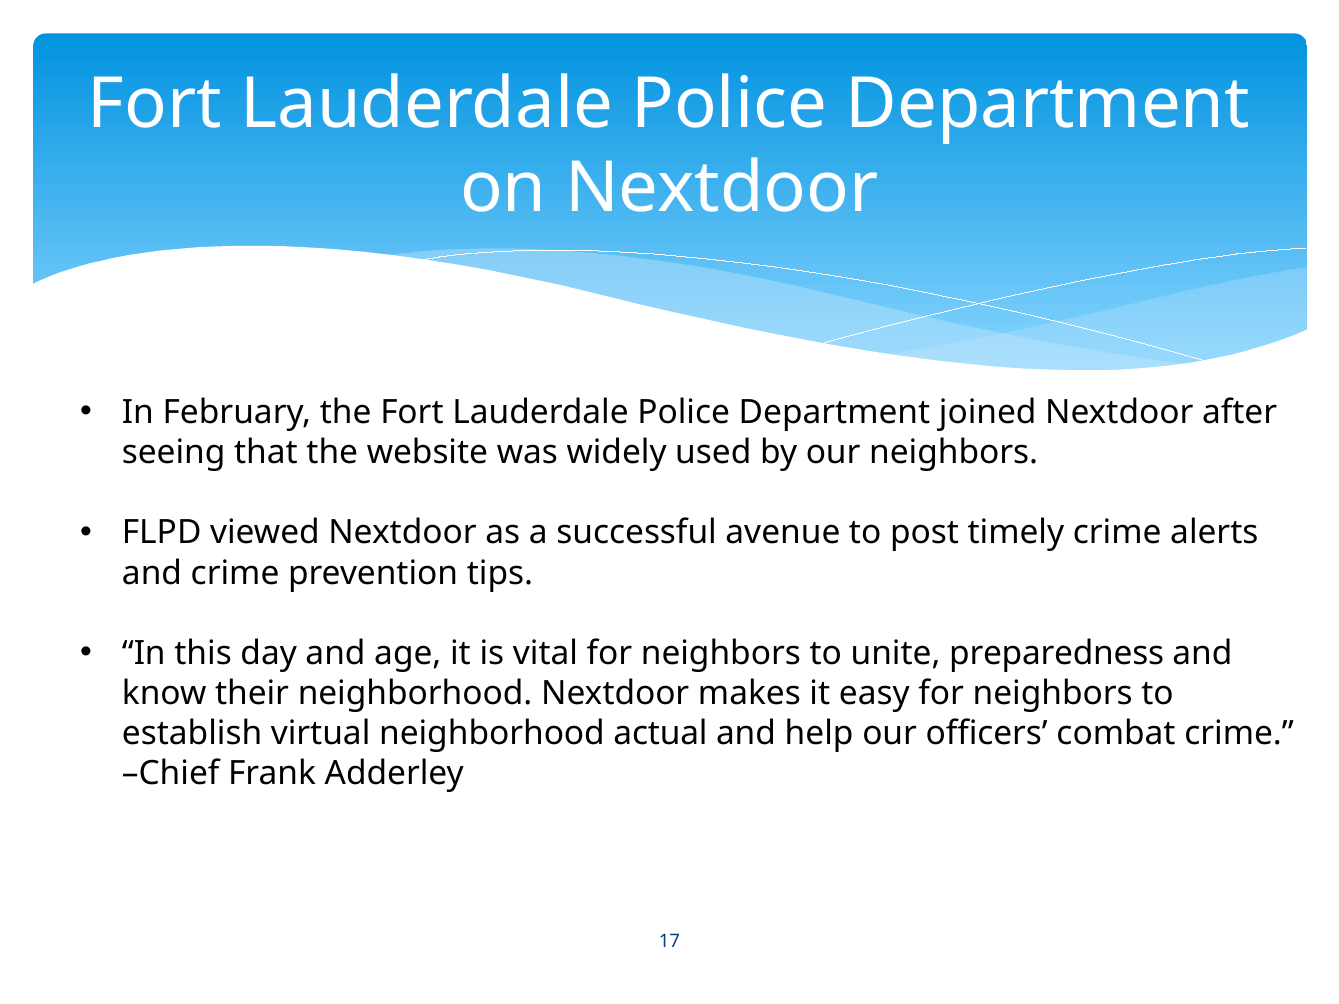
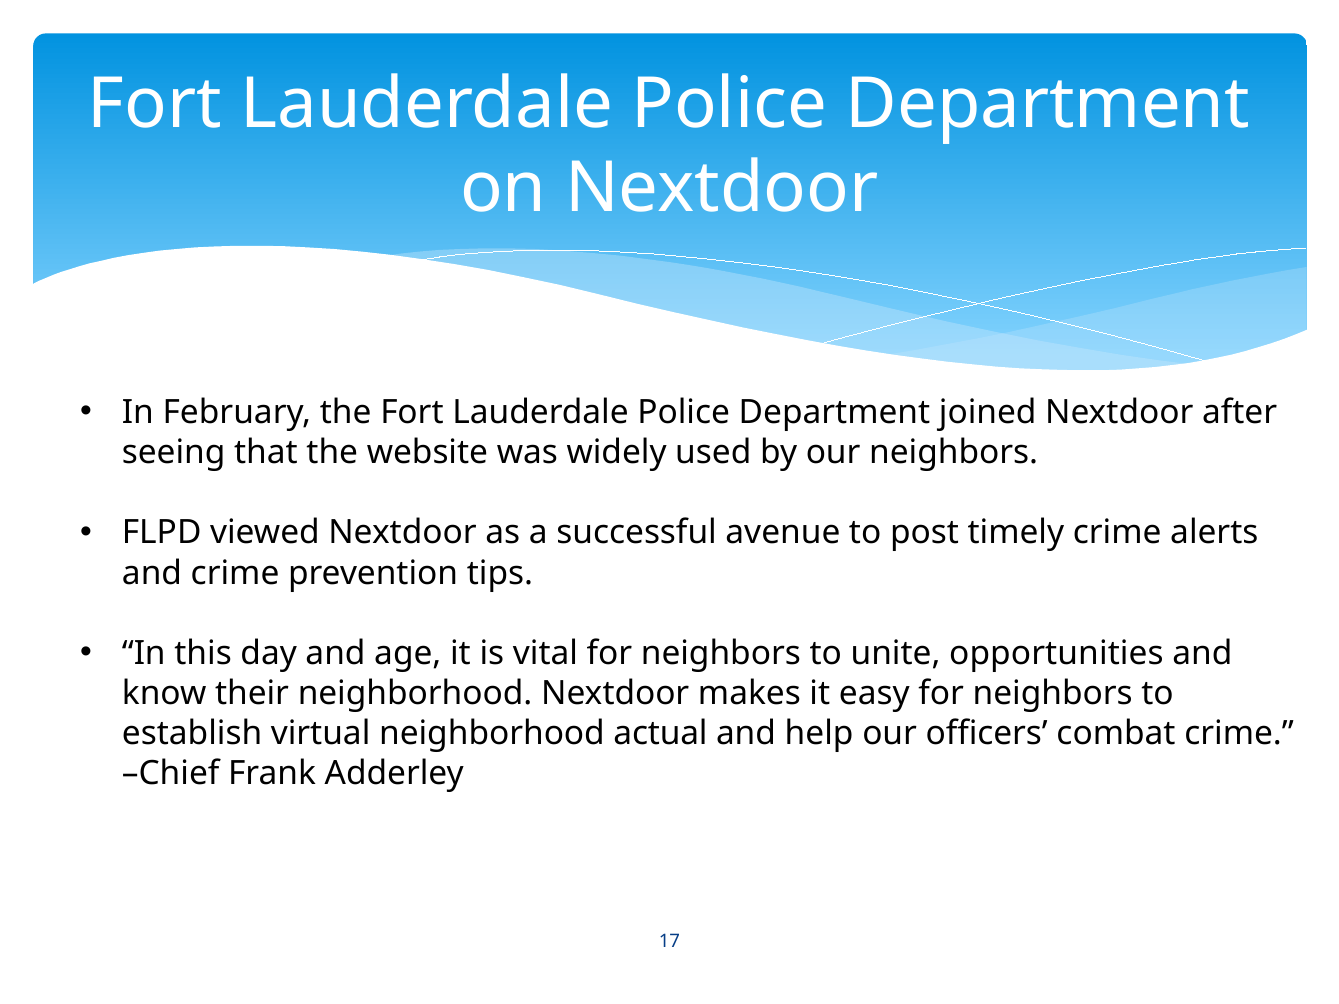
preparedness: preparedness -> opportunities (1056, 653)
